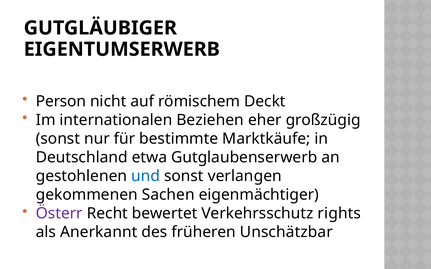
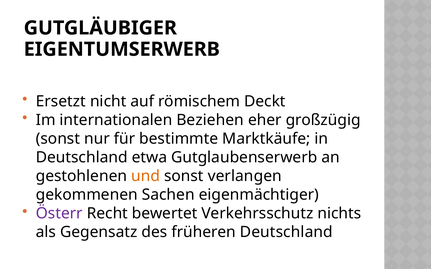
Person: Person -> Ersetzt (61, 101)
und colour: blue -> orange (146, 176)
rights: rights -> nichts (339, 214)
Anerkannt: Anerkannt -> Gegensatz (99, 233)
früheren Unschätzbar: Unschätzbar -> Deutschland (286, 233)
